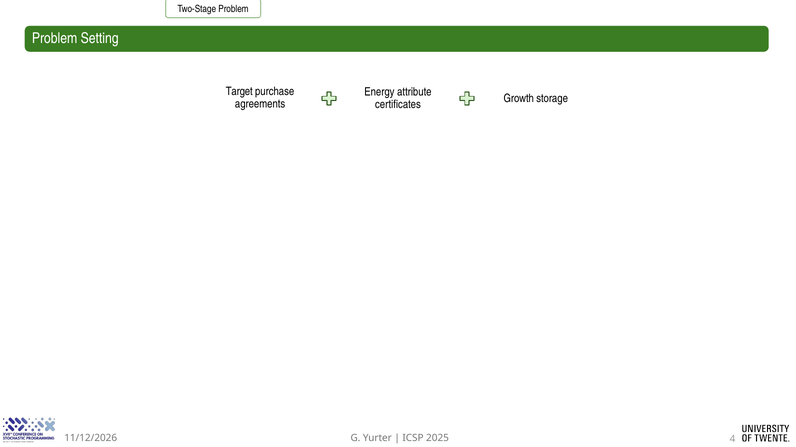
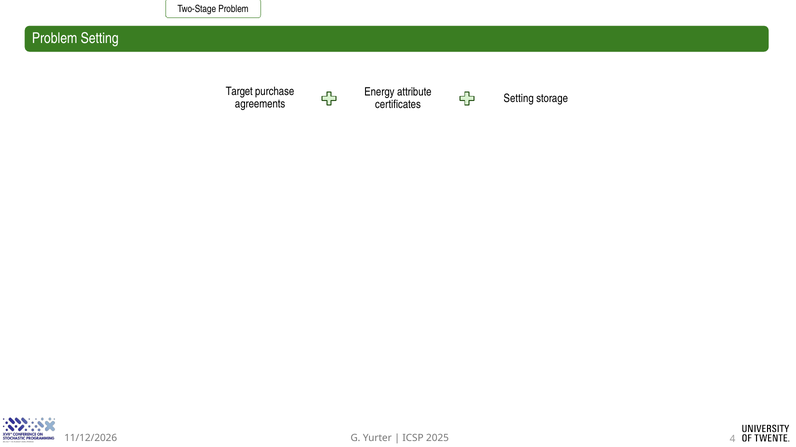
Growth: Growth -> Setting (519, 99)
